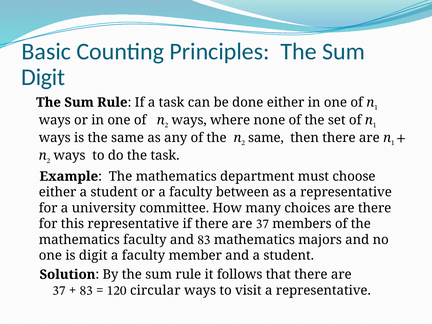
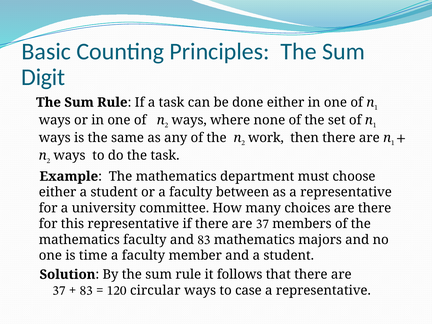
same: same -> work (266, 138)
is digit: digit -> time (93, 256)
visit: visit -> case (248, 290)
